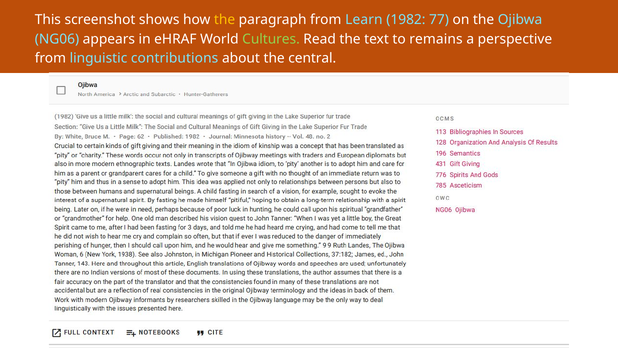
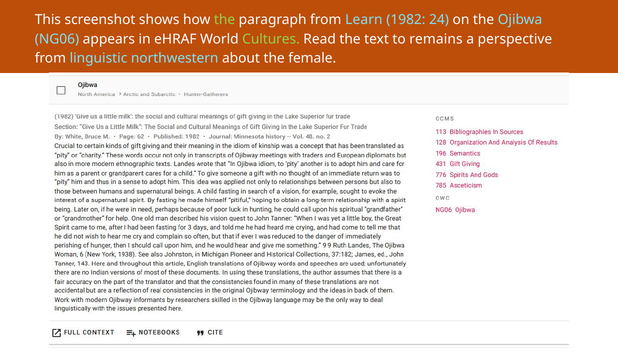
the colour: yellow -> light green (225, 20)
77: 77 -> 24 (439, 20)
contributions: contributions -> northwestern (175, 58)
central: central -> female (312, 58)
